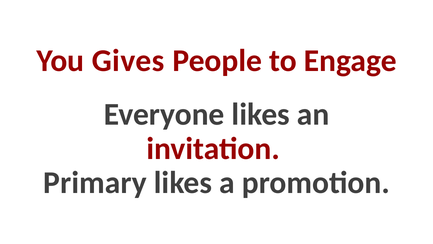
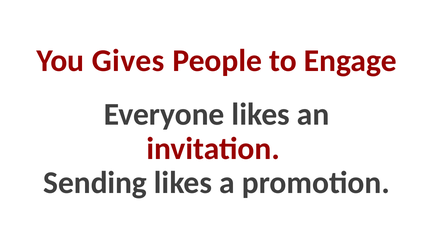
Primary: Primary -> Sending (95, 182)
